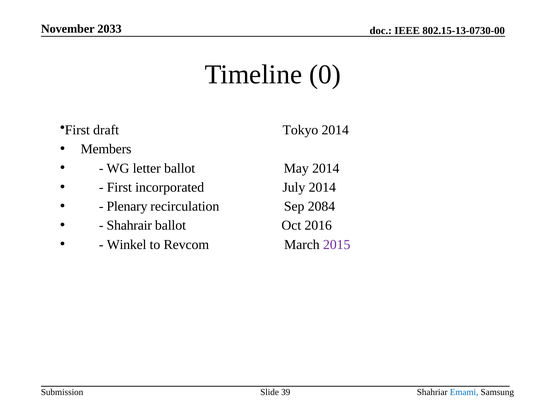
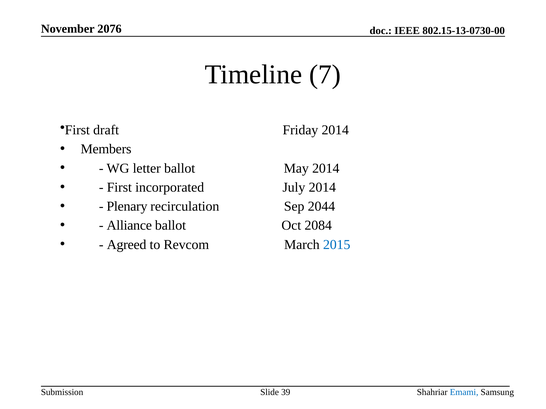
2033: 2033 -> 2076 (110, 29)
0: 0 -> 7 (325, 75)
Tokyo: Tokyo -> Friday (300, 130)
2084: 2084 -> 2044 (321, 207)
Shahrair: Shahrair -> Alliance (129, 226)
2016: 2016 -> 2084 (318, 226)
Winkel: Winkel -> Agreed (127, 245)
2015 colour: purple -> blue (337, 245)
